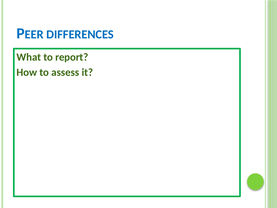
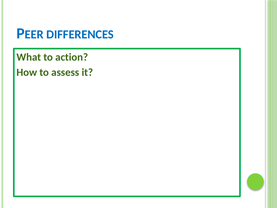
report: report -> action (72, 57)
